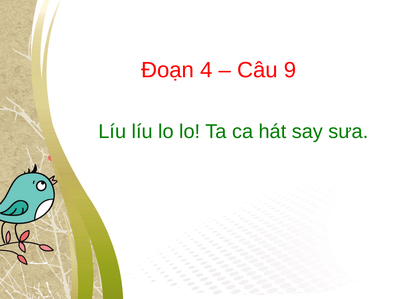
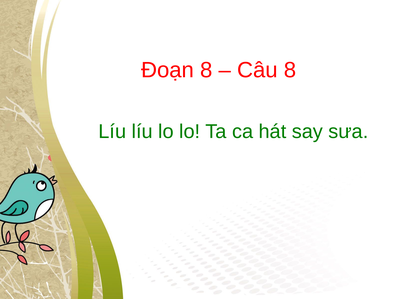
Đoạn 4: 4 -> 8 (206, 70)
Câu 9: 9 -> 8 (290, 70)
